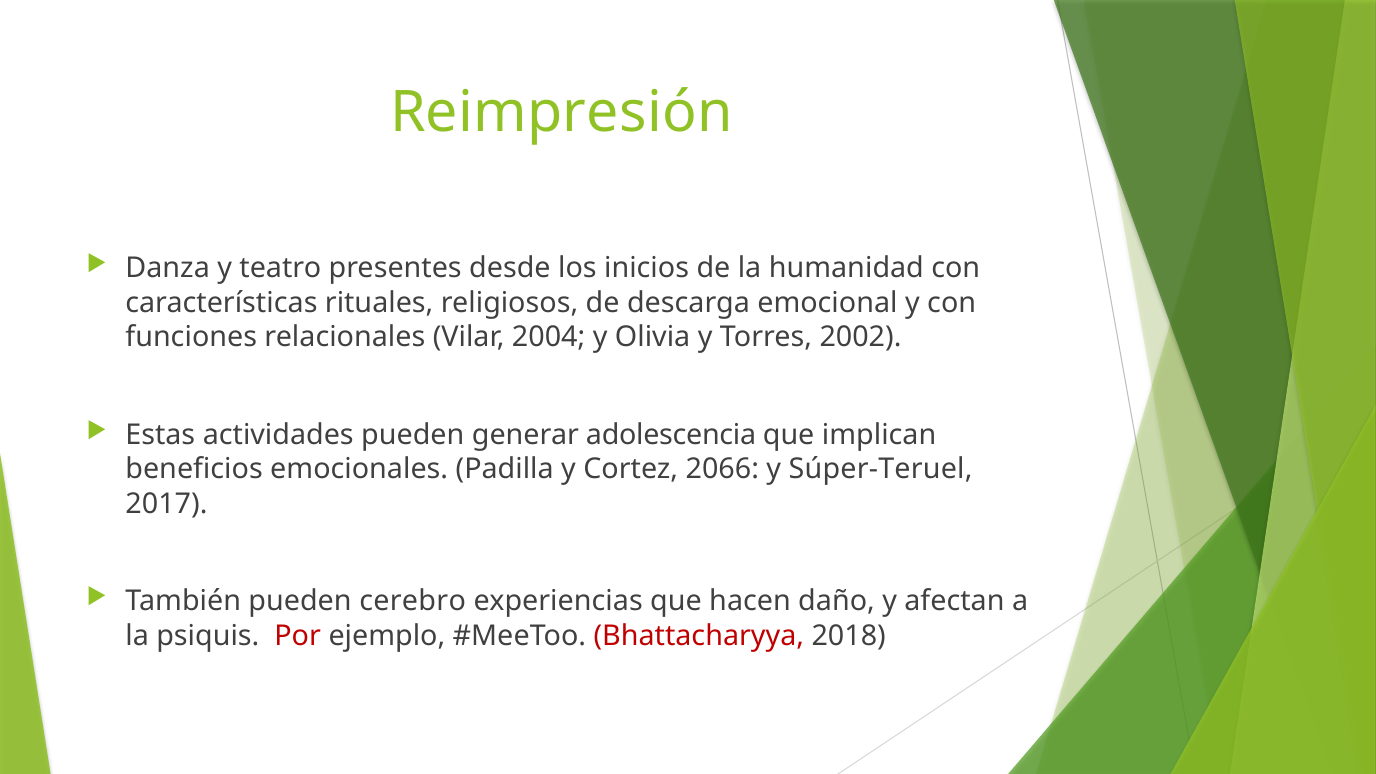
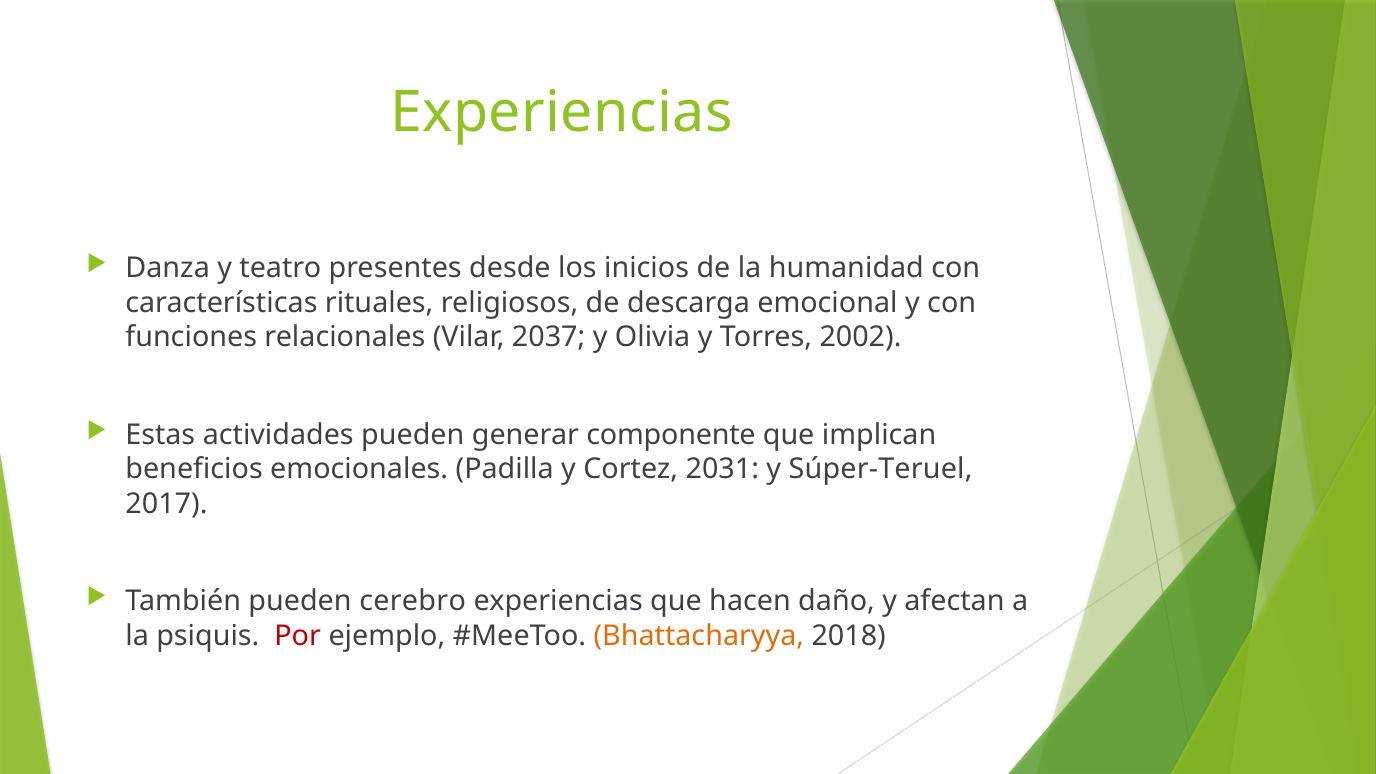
Reimpresión: Reimpresión -> Experiencias (561, 112)
2004: 2004 -> 2037 (549, 337)
adolescencia: adolescencia -> componente (671, 435)
2066: 2066 -> 2031 (722, 469)
Bhattacharyya colour: red -> orange (699, 636)
